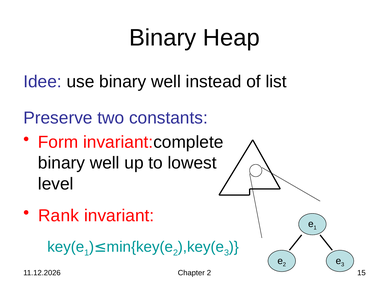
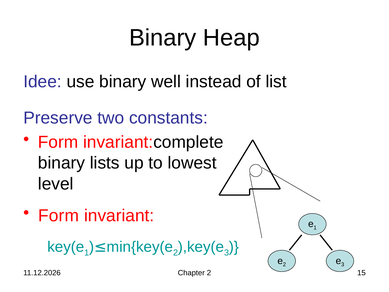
well: well -> lists (105, 163)
Rank: Rank -> Form (59, 215)
